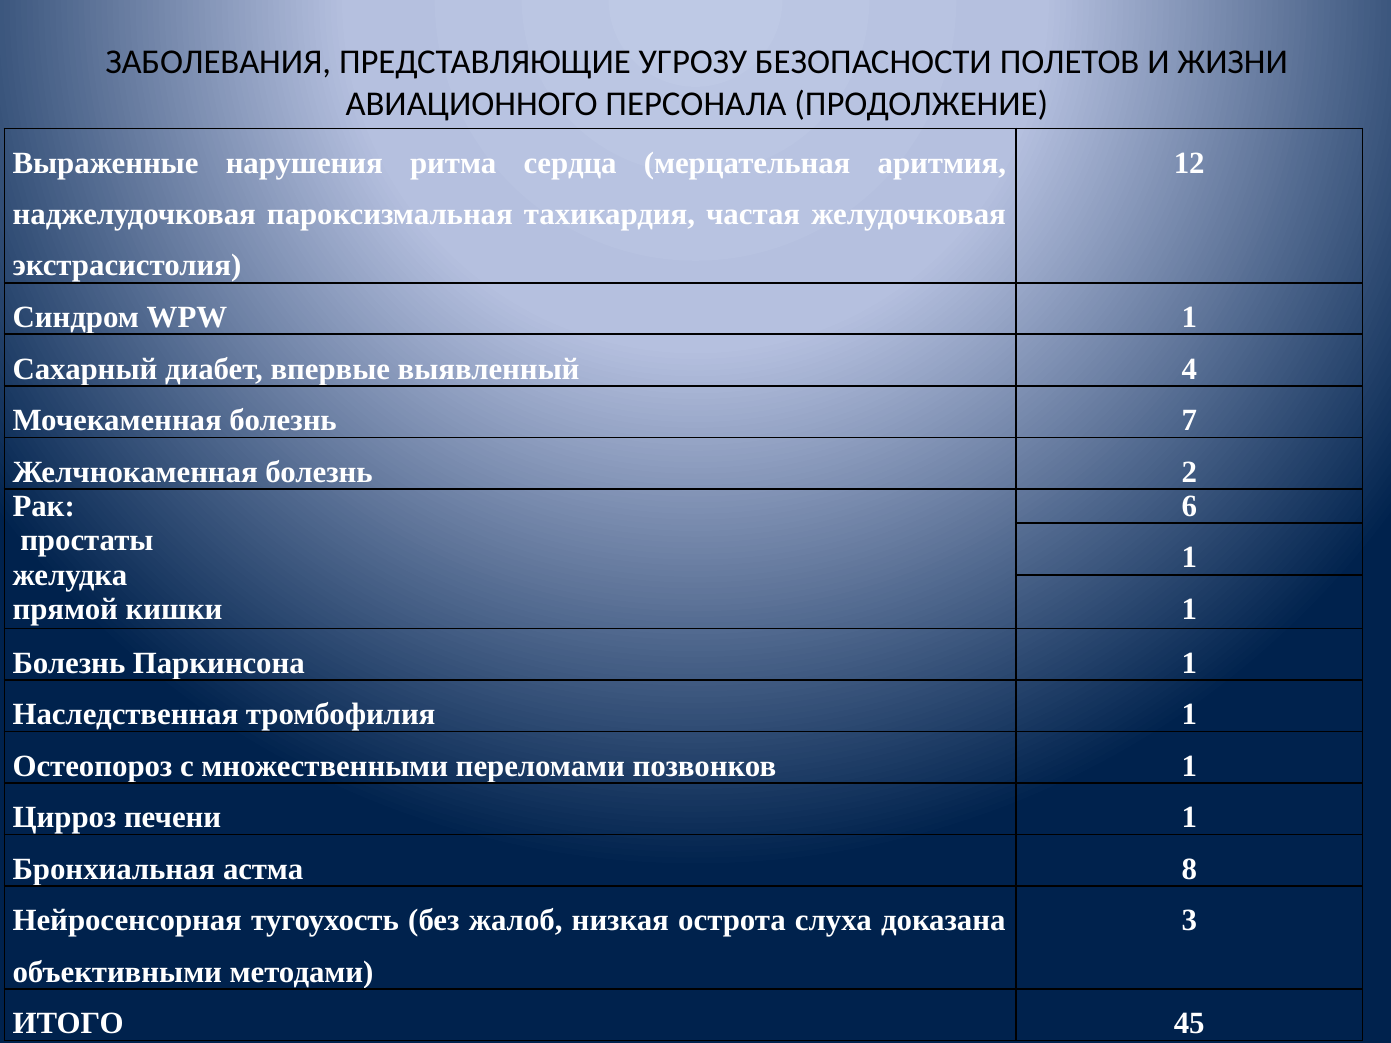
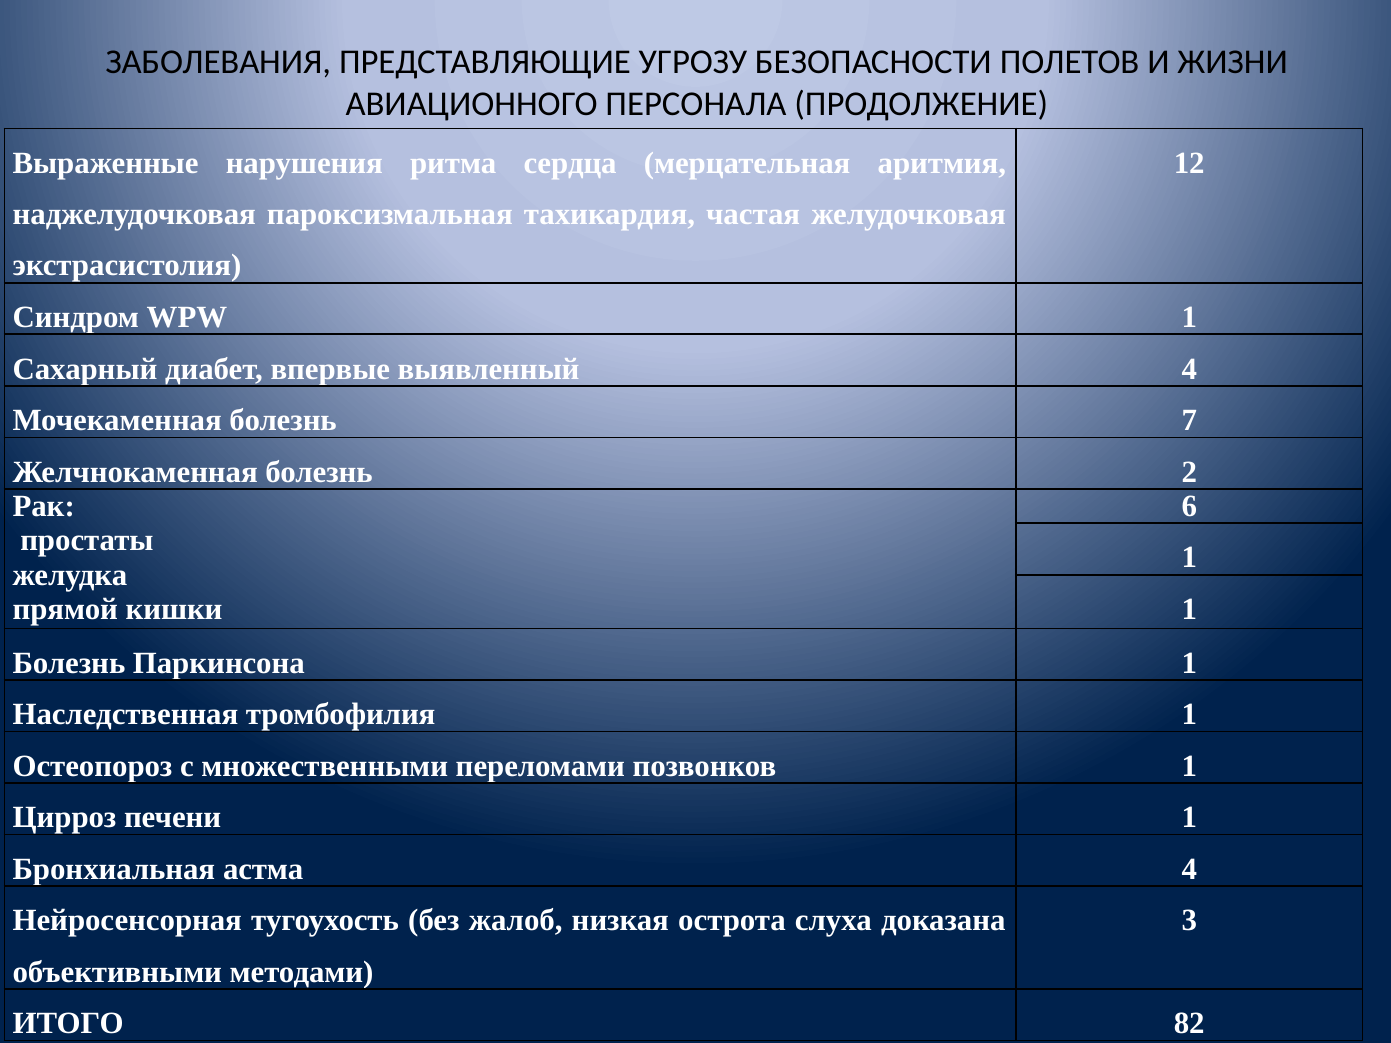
астма 8: 8 -> 4 (1189, 869)
45: 45 -> 82 (1189, 1024)
